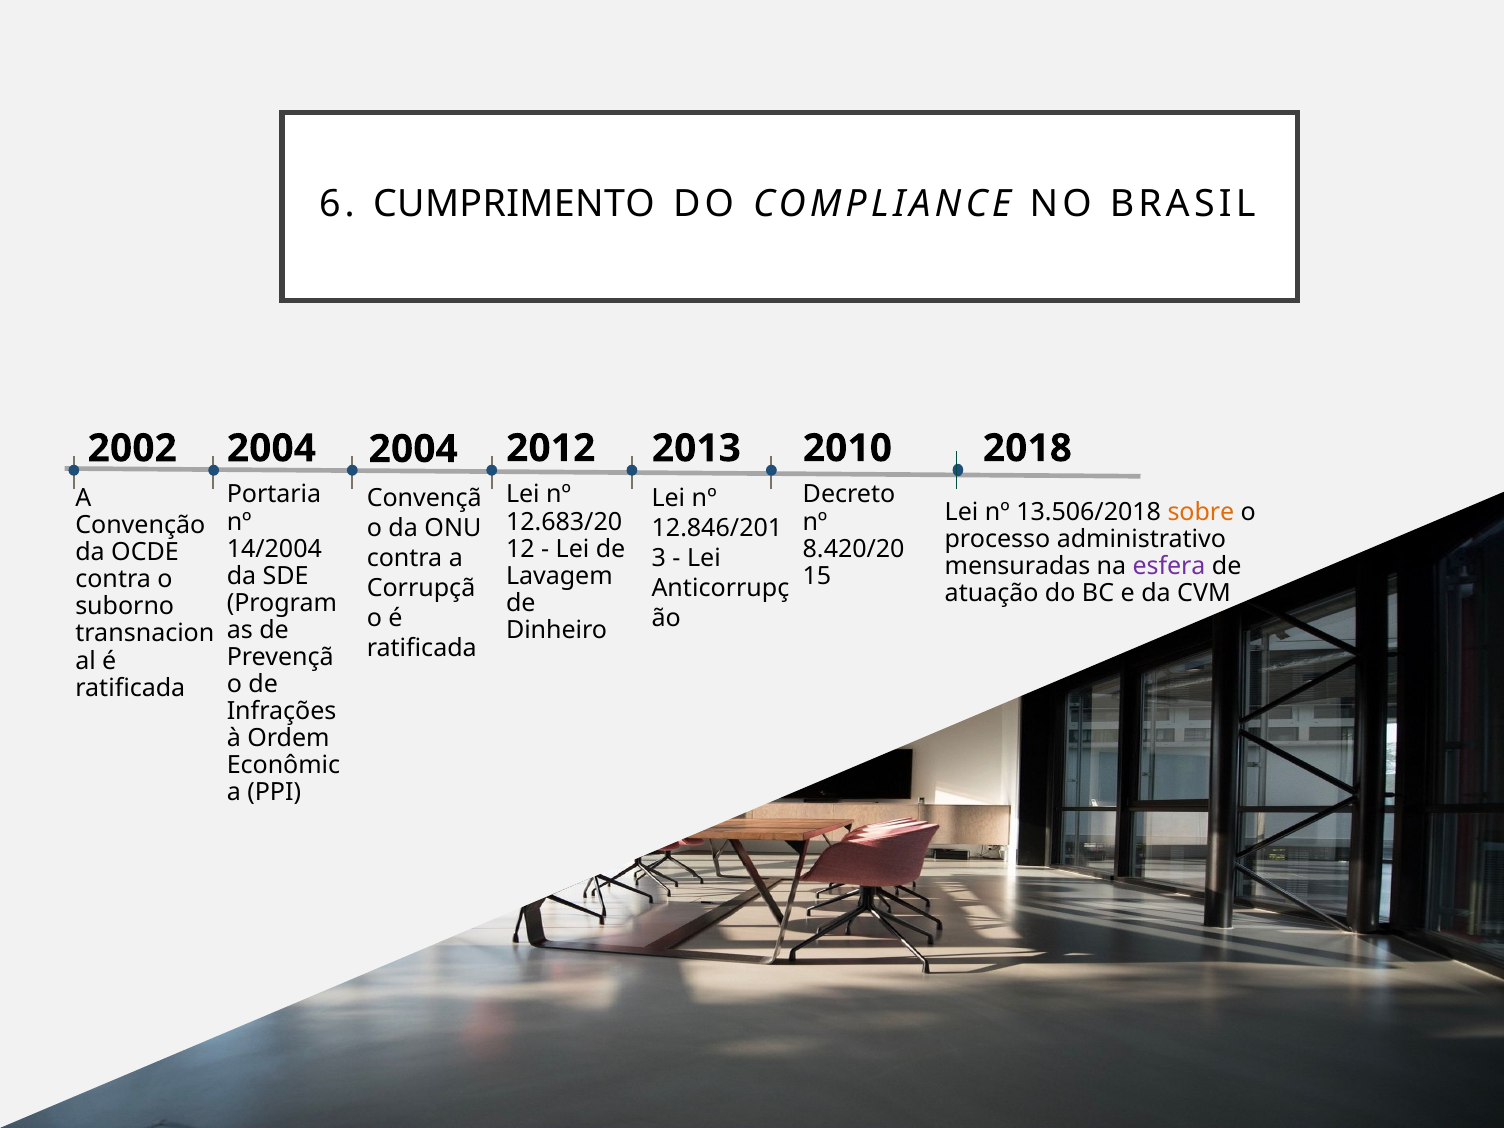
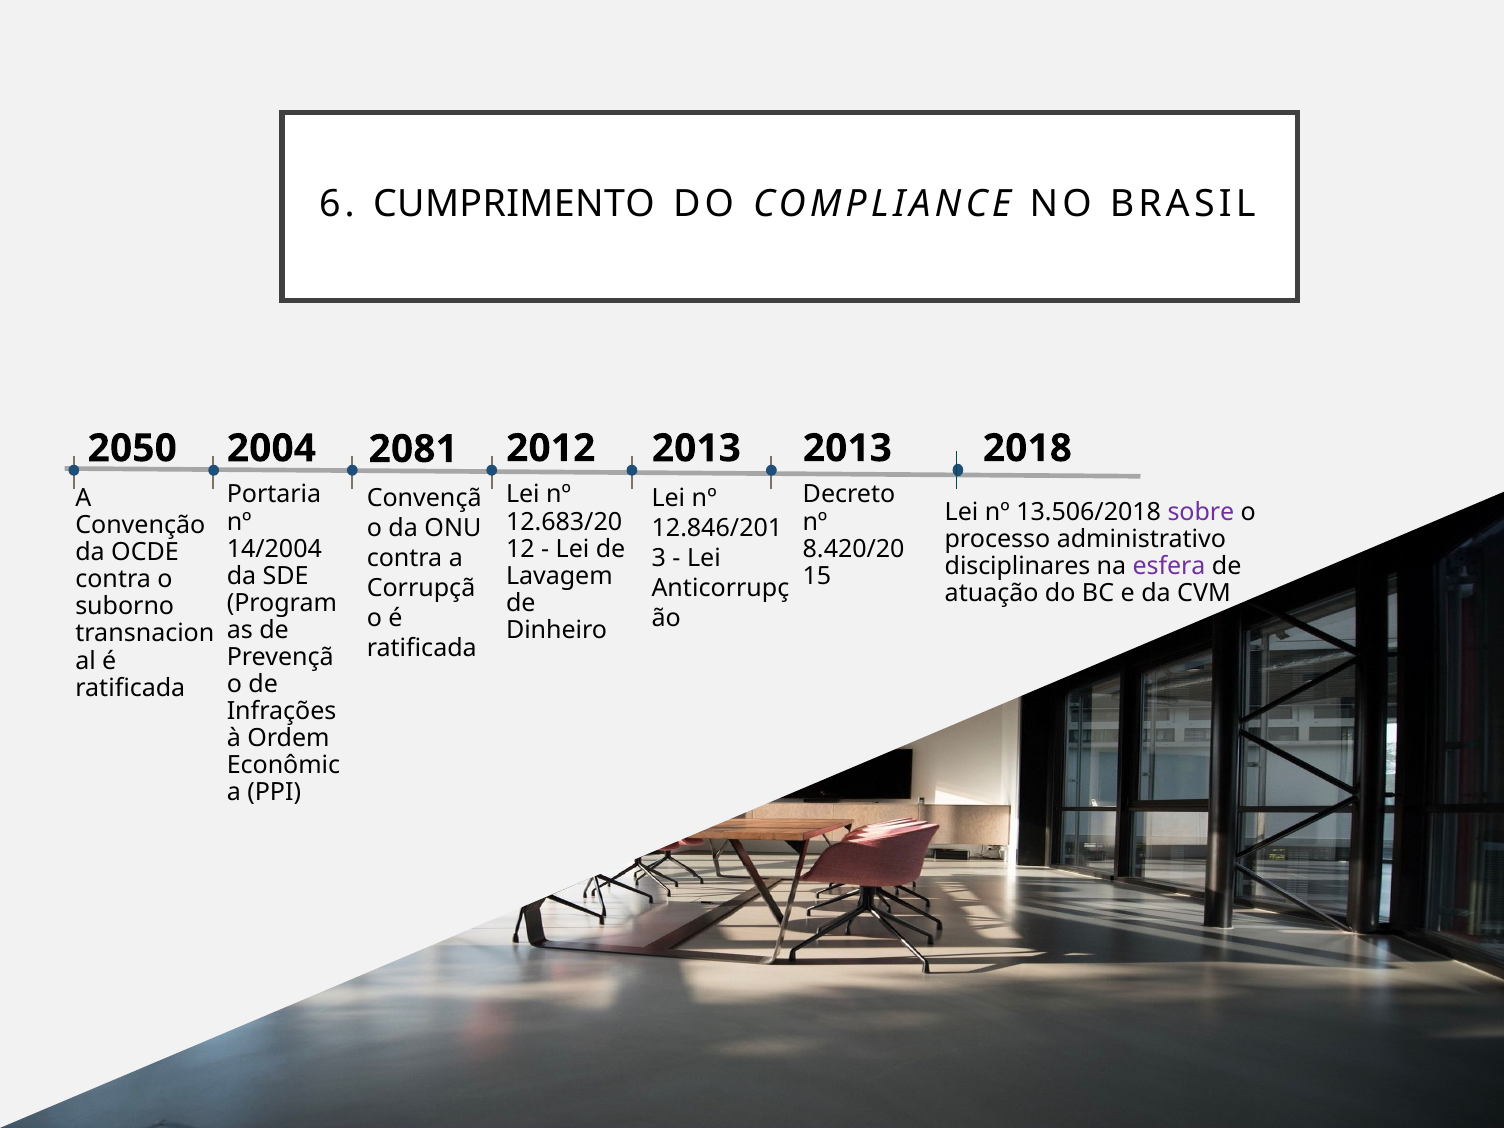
2002: 2002 -> 2050 (132, 448)
2010: 2010 -> 2013 (847, 448)
2004: 2004 -> 2081 (413, 449)
sobre colour: orange -> purple (1201, 512)
mensuradas: mensuradas -> disciplinares (1018, 566)
